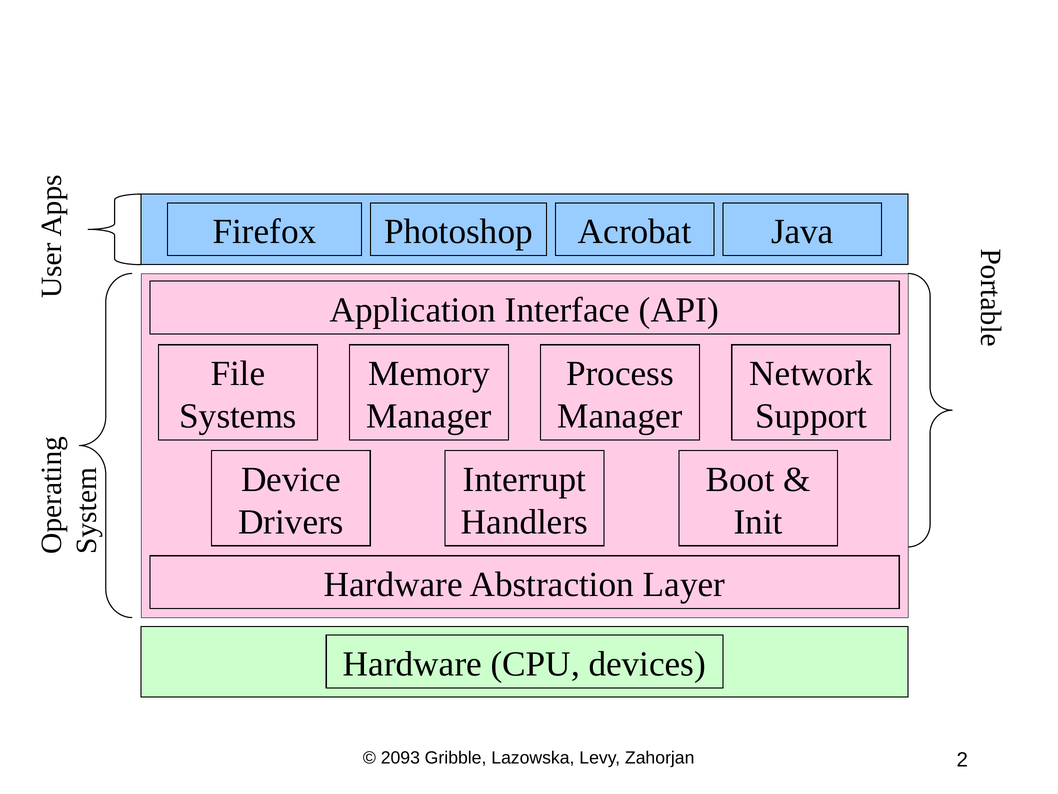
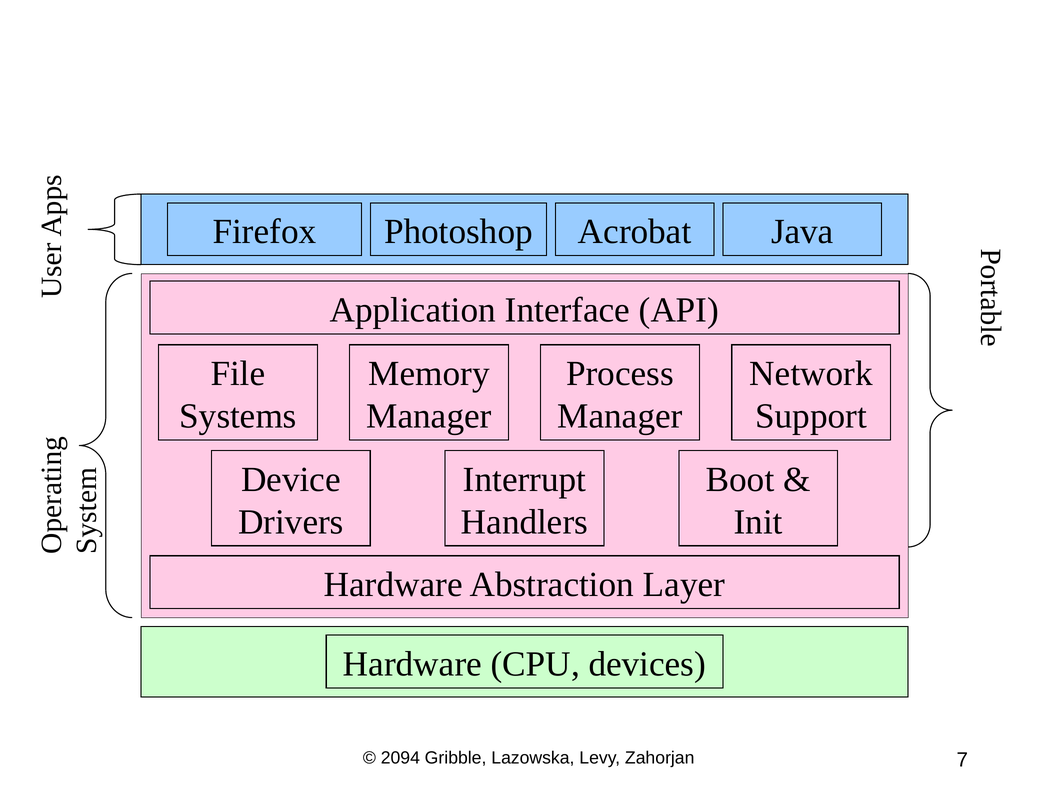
2093: 2093 -> 2094 (400, 758)
2: 2 -> 7 (962, 760)
